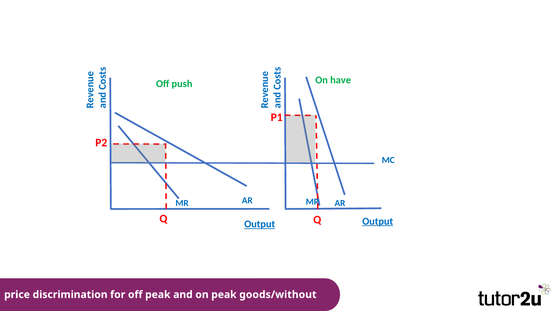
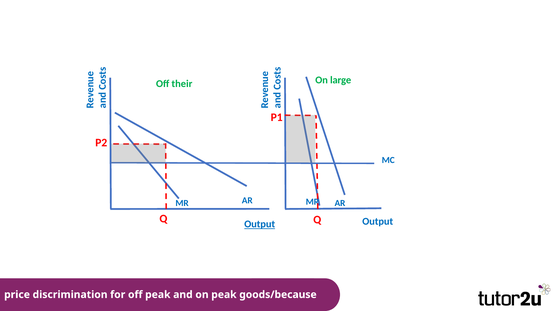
push: push -> their (182, 84)
have: have -> large (341, 80)
Output underline: present -> none (378, 221)
goods/without: goods/without -> goods/because (278, 295)
